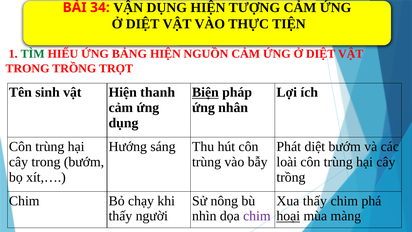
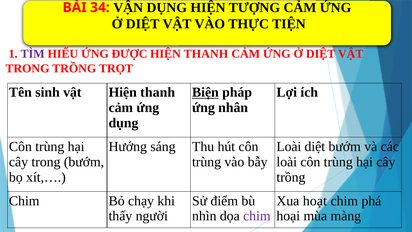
TÌM colour: green -> purple (33, 54)
BẢNG: BẢNG -> ĐƯỢC (130, 54)
NGUỒN: NGUỒN -> THANH (206, 54)
Phát: Phát -> Loài (289, 146)
nông: nông -> điểm (224, 201)
Xua thấy: thấy -> hoạt (315, 201)
hoại underline: present -> none (288, 216)
